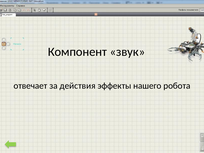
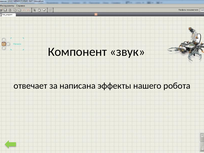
действия: действия -> написана (78, 86)
